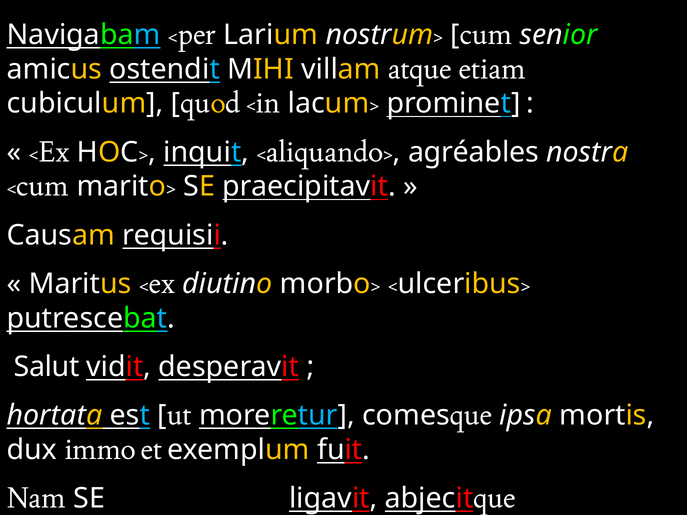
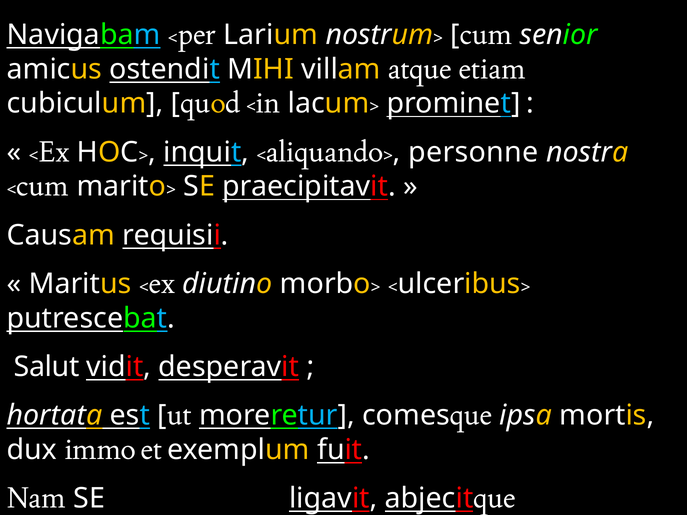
agréables: agréables -> personne (473, 152)
